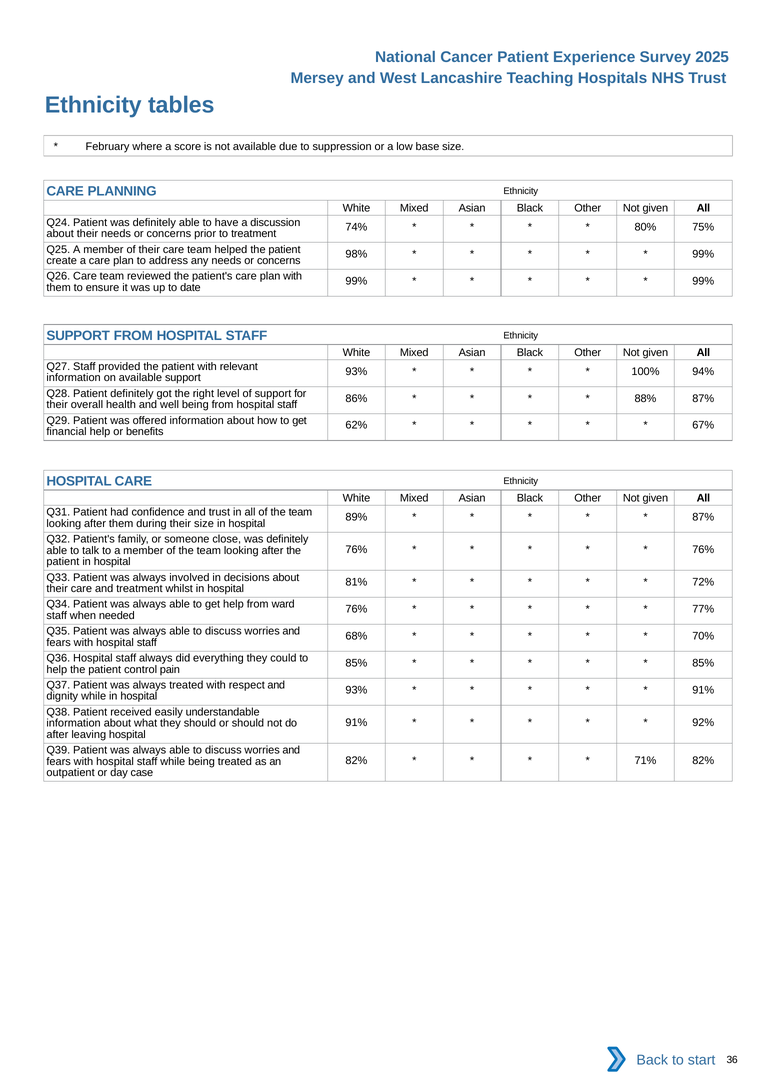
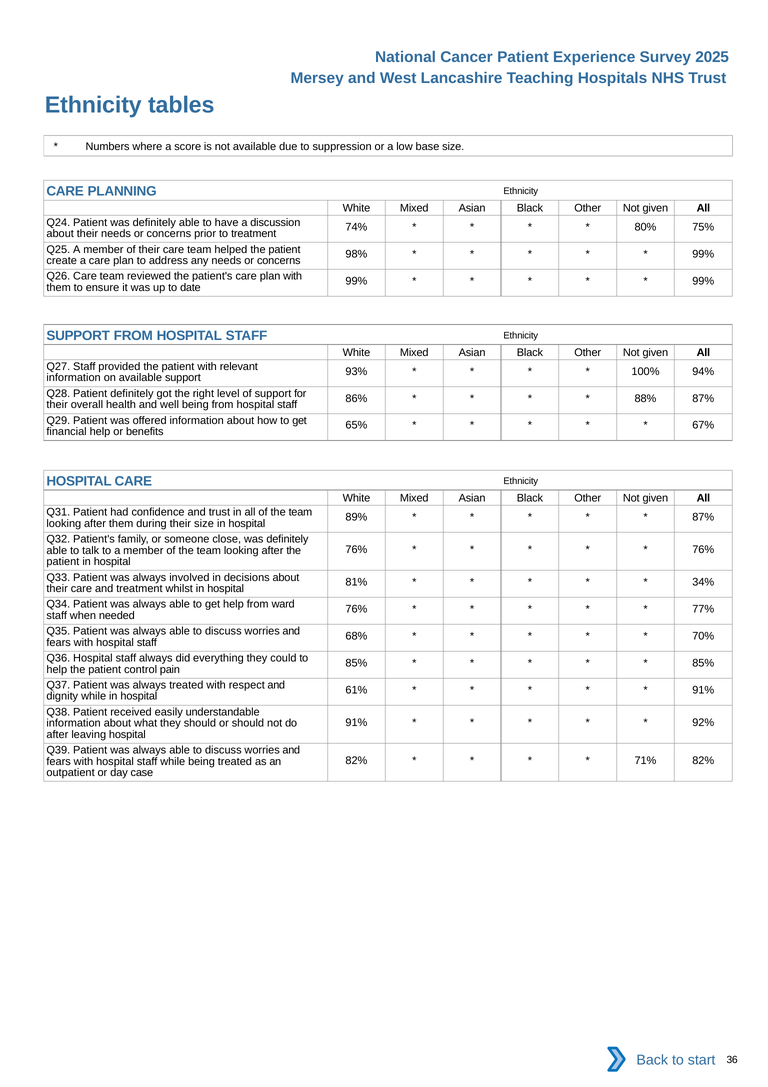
February: February -> Numbers (108, 146)
62%: 62% -> 65% (356, 425)
72%: 72% -> 34% (703, 582)
93%: 93% -> 61% (356, 690)
